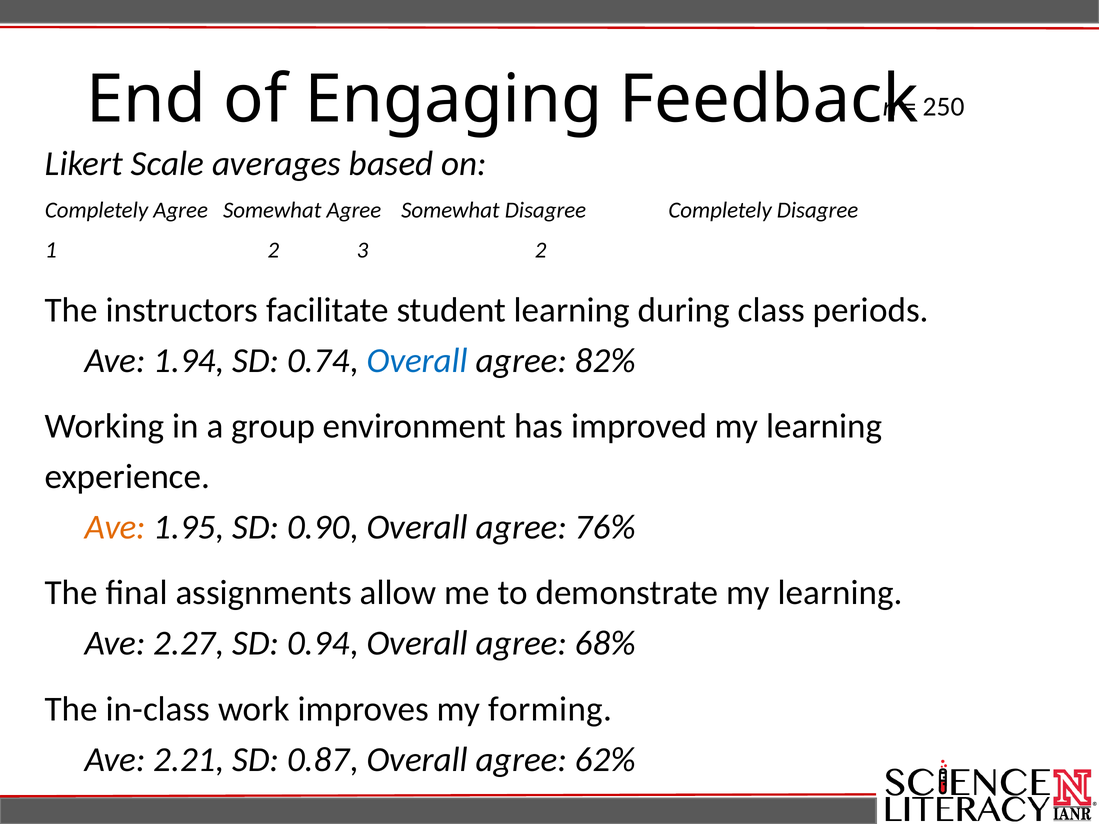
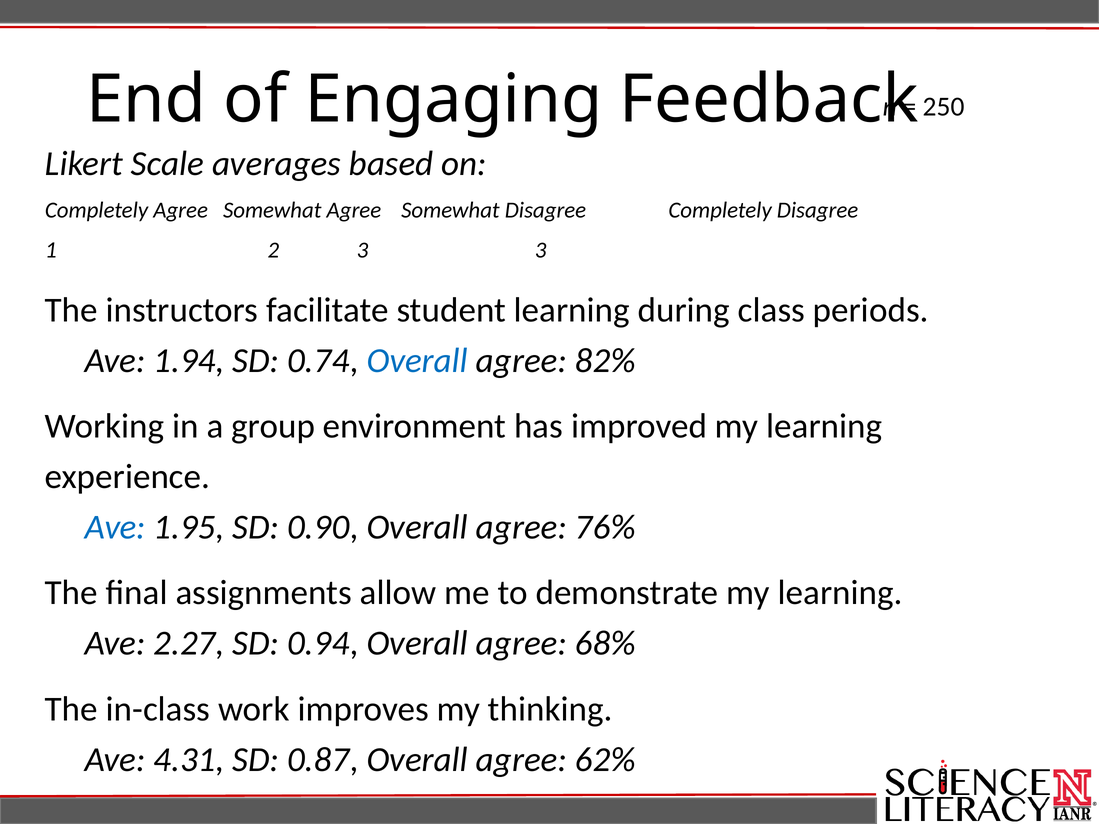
3 2: 2 -> 3 (541, 250)
Ave colour: orange -> blue (115, 527)
forming: forming -> thinking (550, 709)
2.21: 2.21 -> 4.31 (189, 760)
